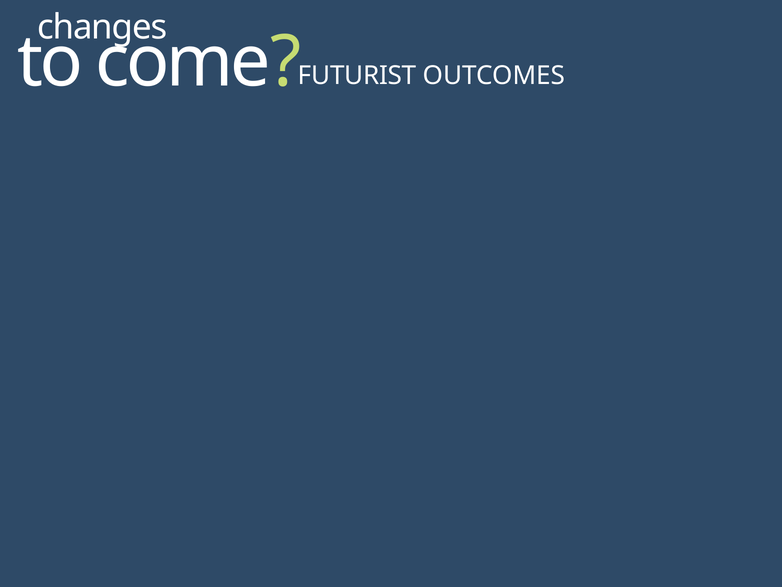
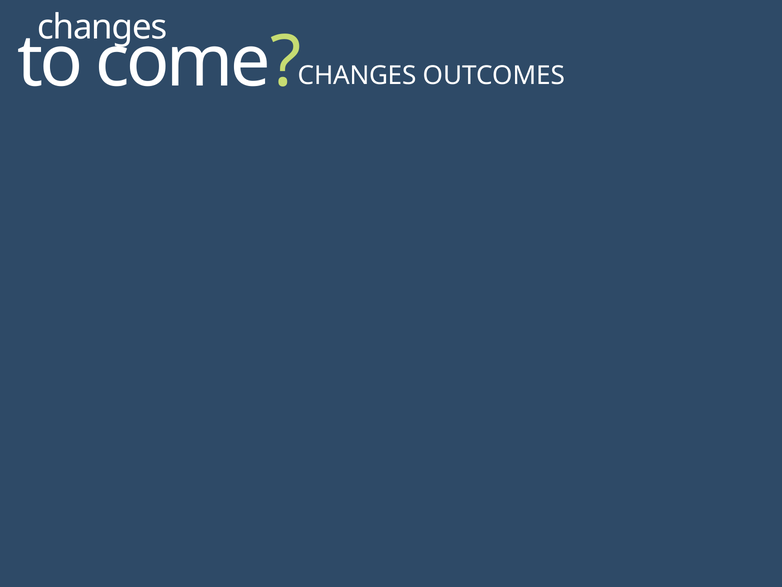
FUTURIST: FUTURIST -> CHANGES (357, 76)
